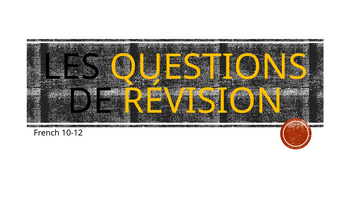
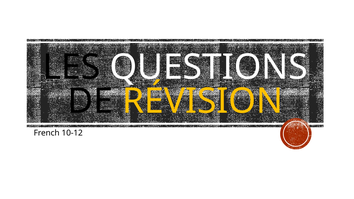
QUESTIONS colour: yellow -> white (209, 67)
